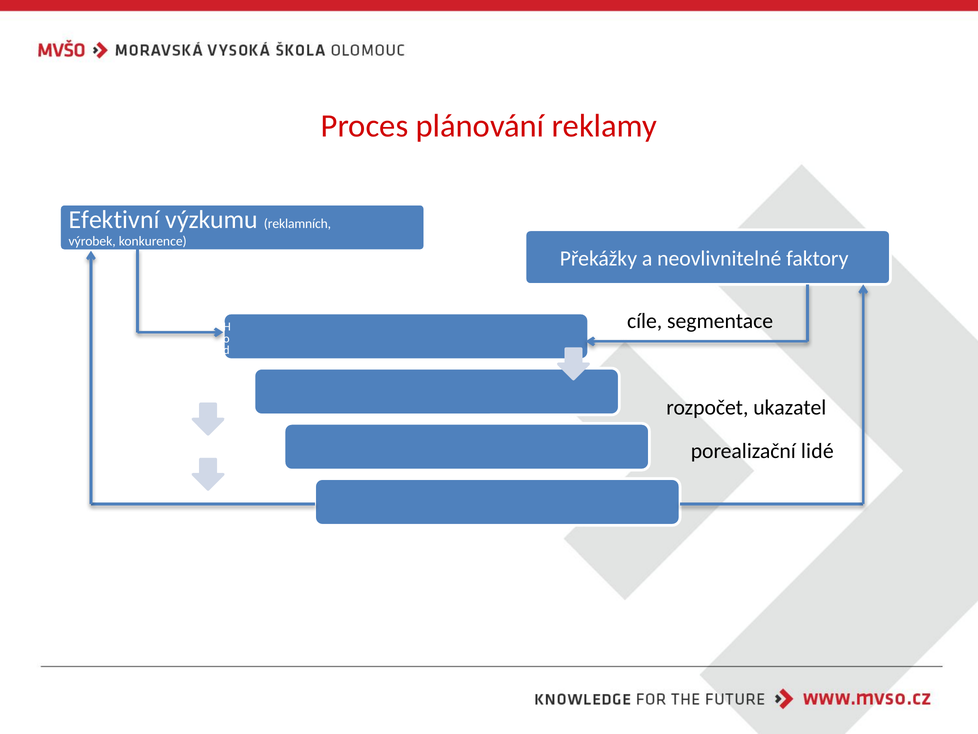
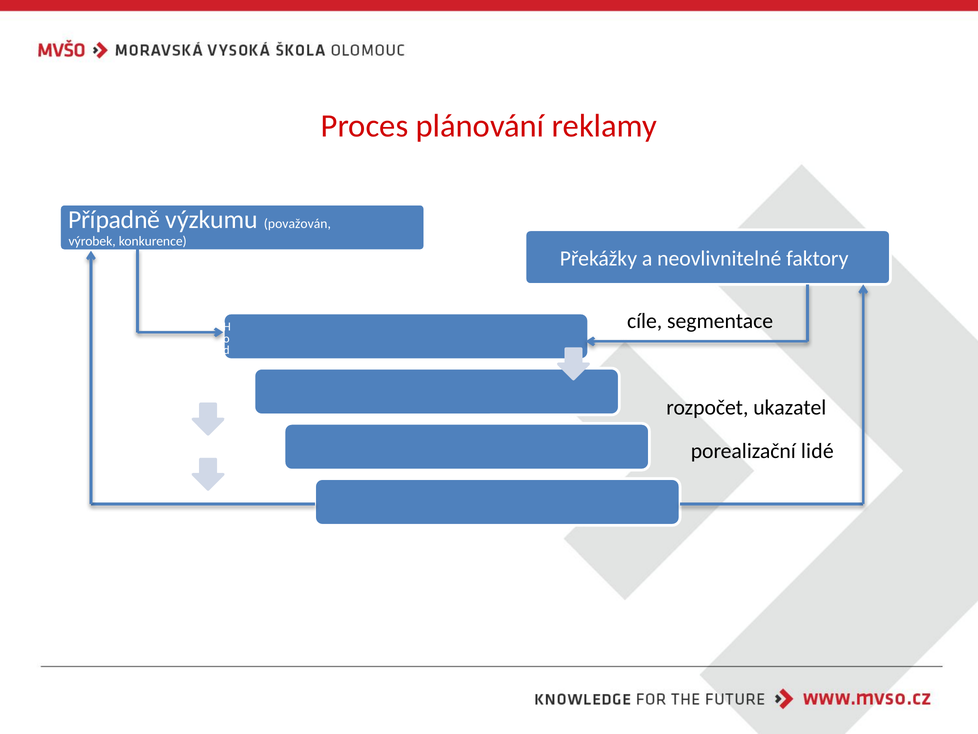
Efektivní: Efektivní -> Případně (114, 220)
reklamních: reklamních -> považován (297, 224)
